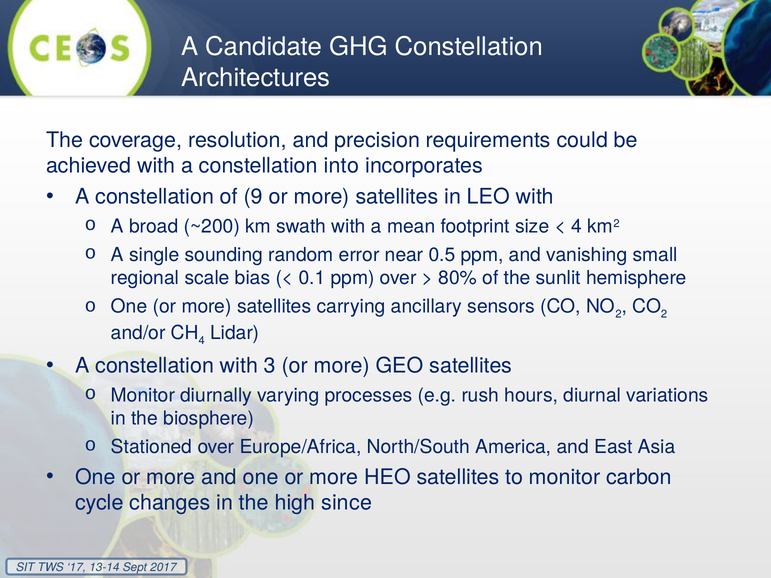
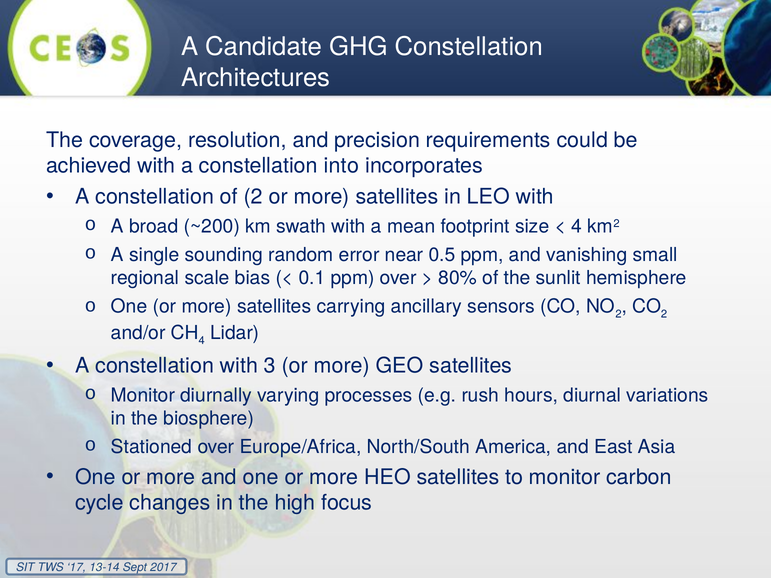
of 9: 9 -> 2 (253, 197)
since: since -> focus (347, 503)
